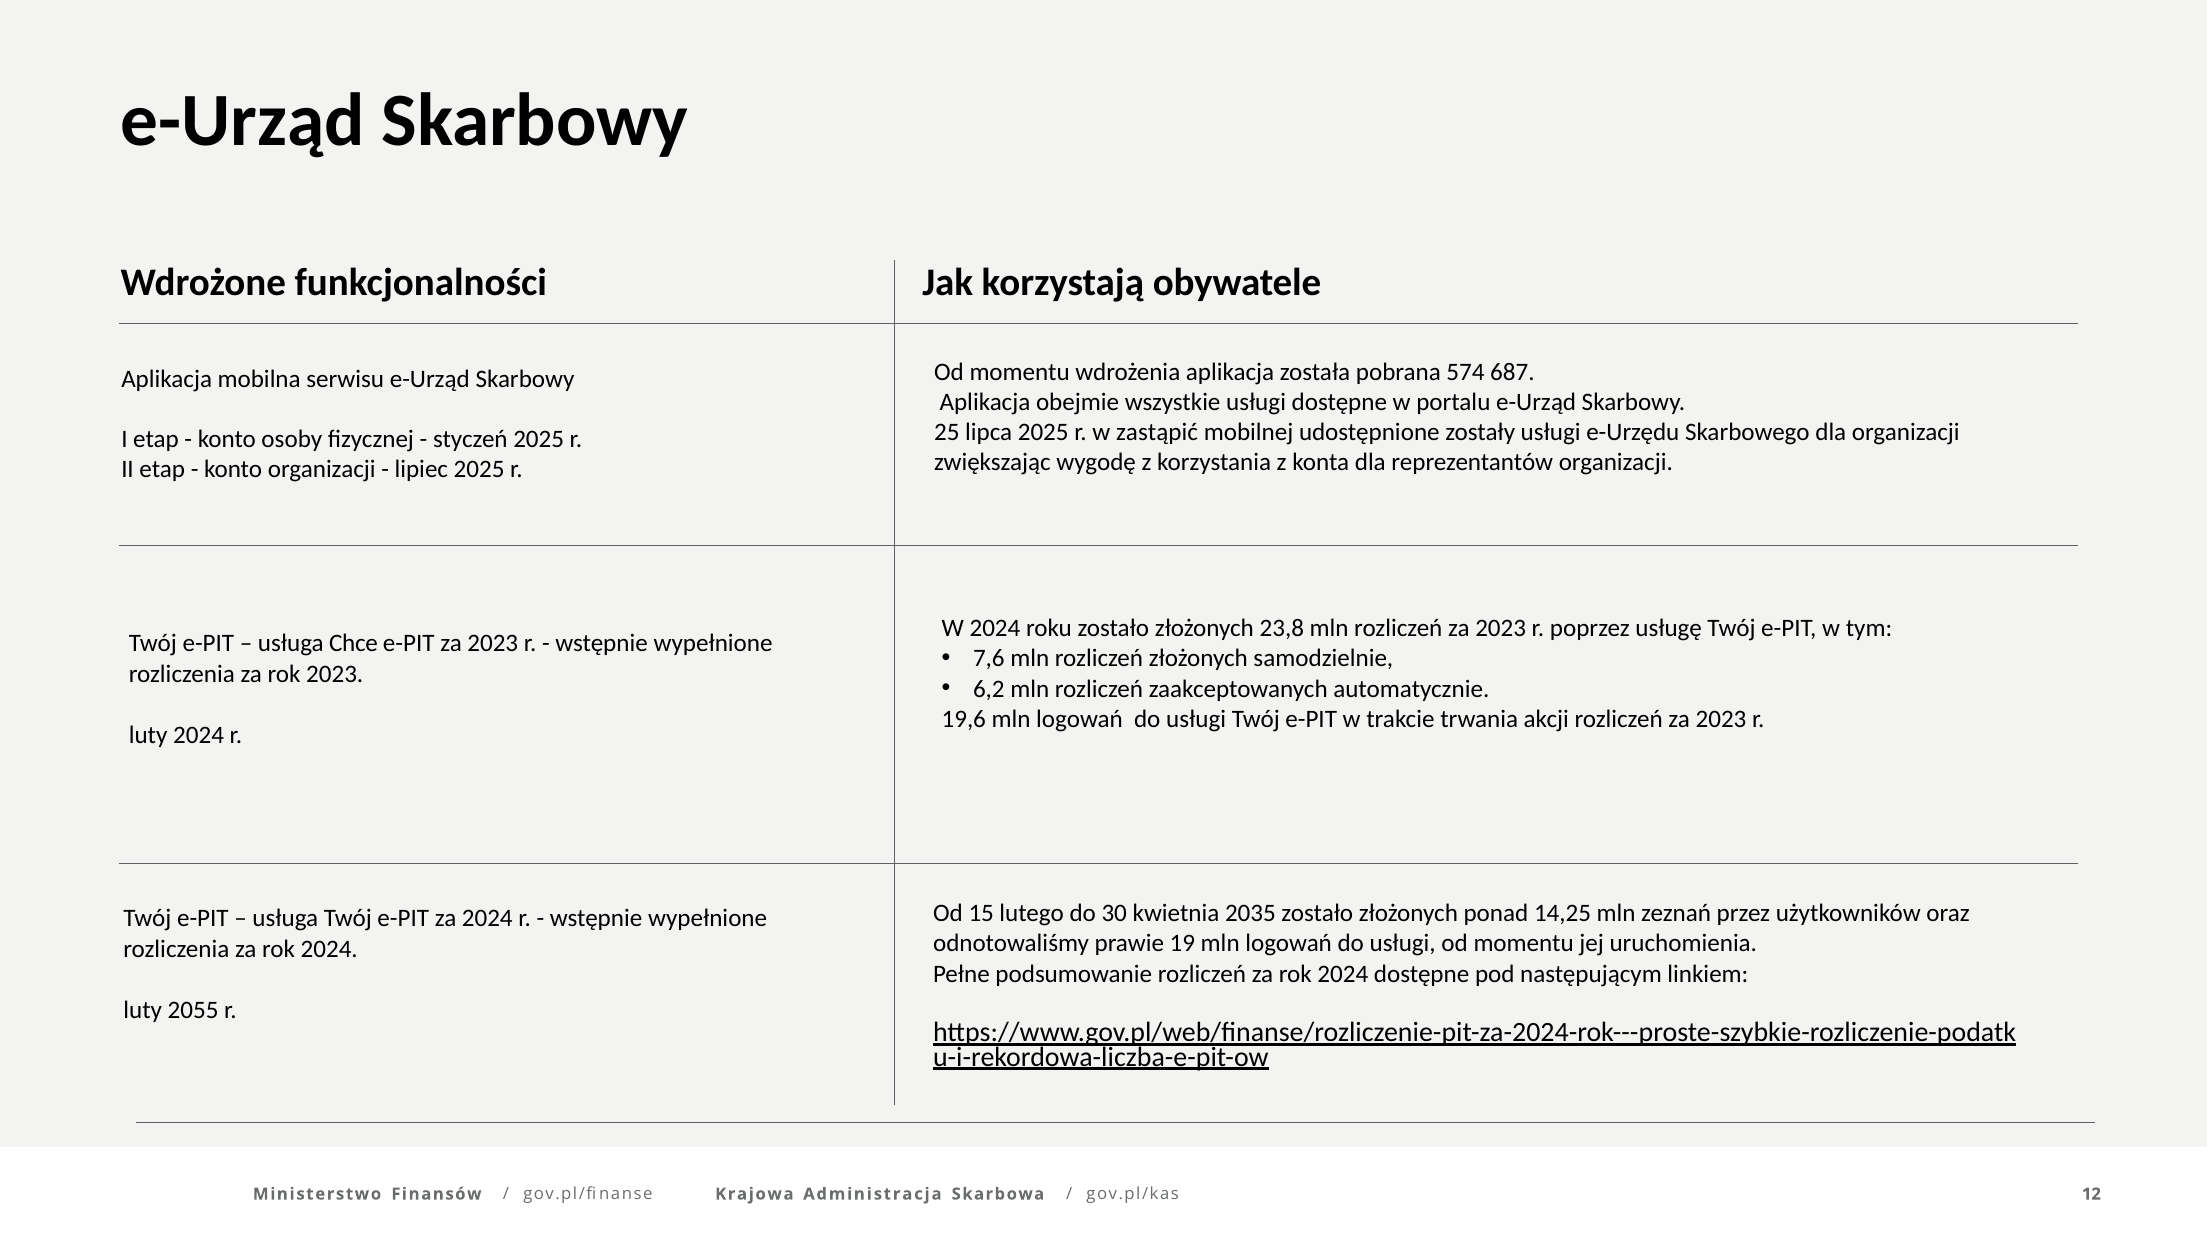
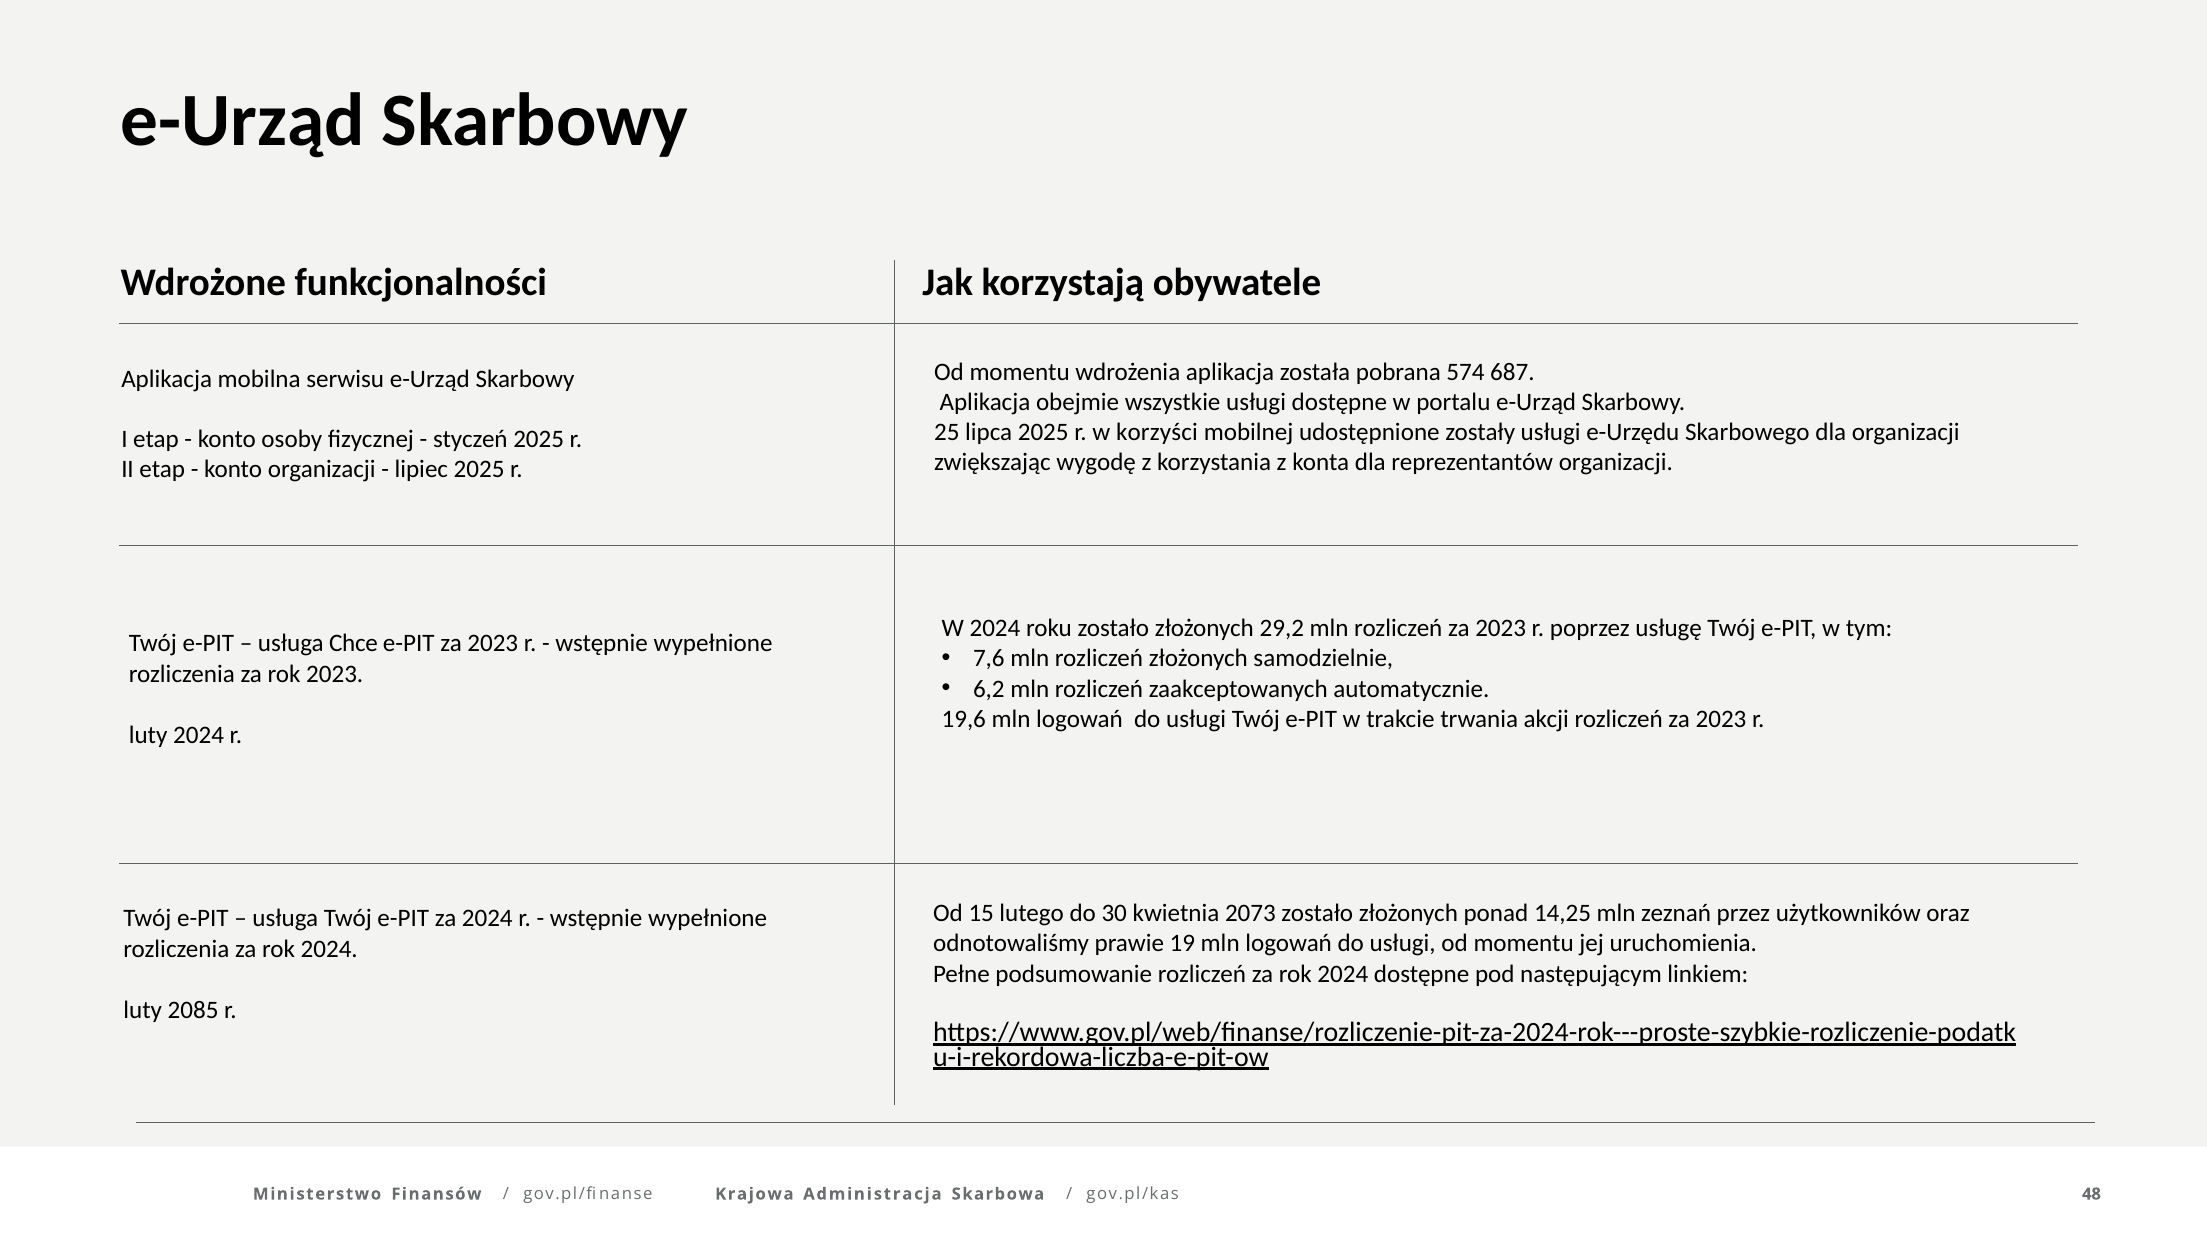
zastąpić: zastąpić -> korzyści (1157, 432)
23,8: 23,8 -> 29,2 (1282, 628)
2035: 2035 -> 2073 (1250, 914)
2055: 2055 -> 2085 (193, 1010)
12: 12 -> 48 (2091, 1195)
